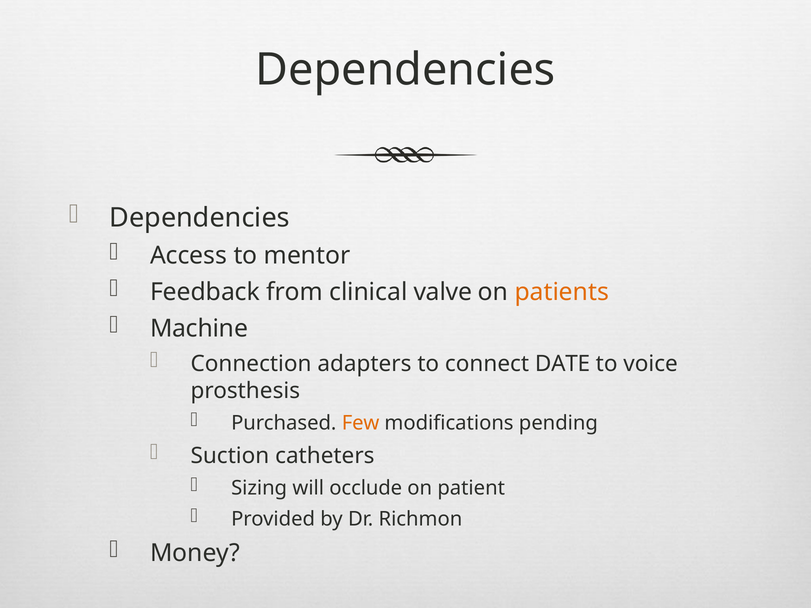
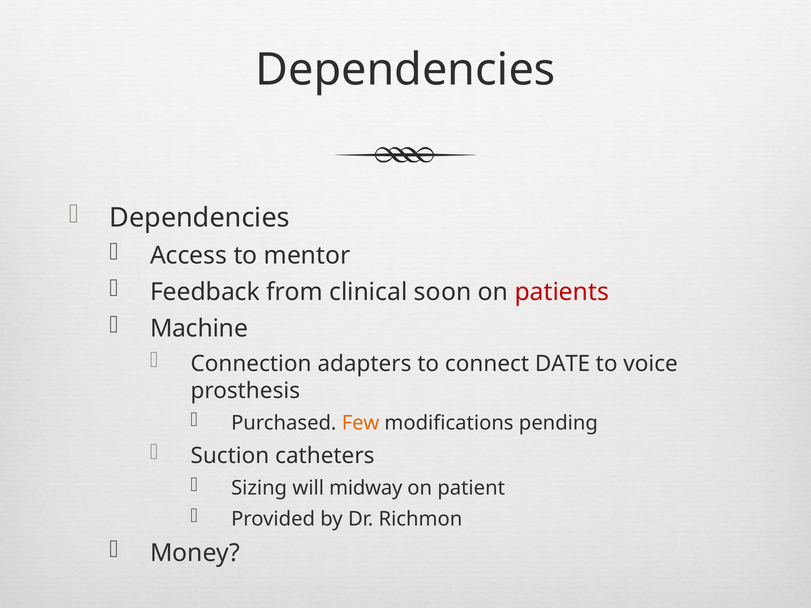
valve: valve -> soon (443, 292)
patients colour: orange -> red (562, 292)
occlude: occlude -> midway (366, 488)
